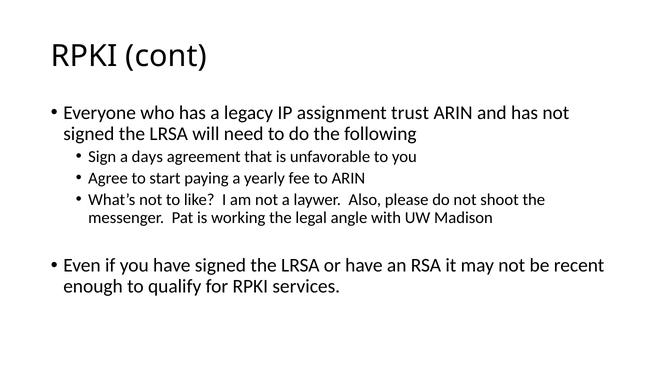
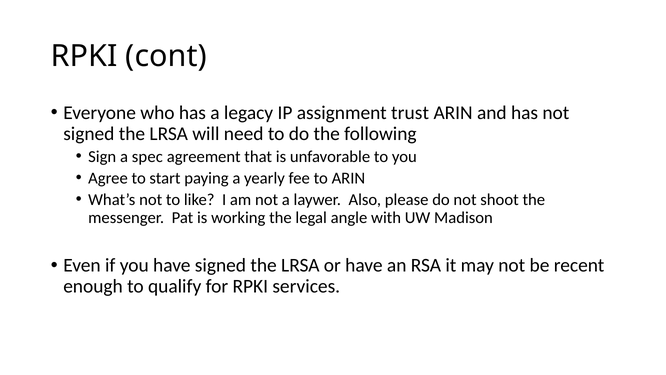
days: days -> spec (147, 156)
